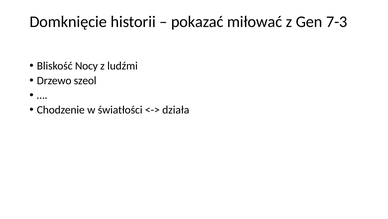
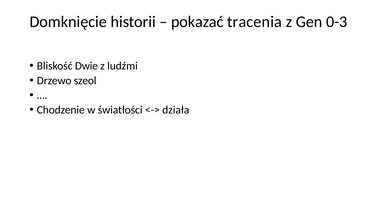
miłować: miłować -> tracenia (255, 22)
7-3: 7-3 -> 0-3 (337, 22)
Nocy: Nocy -> Dwie (86, 66)
